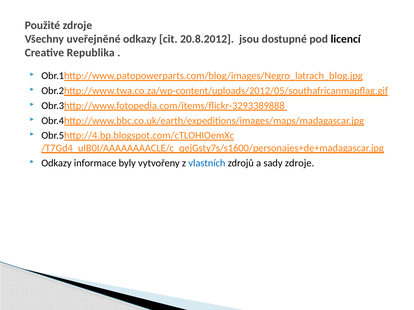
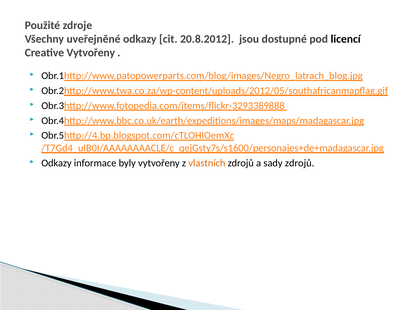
Creative Republika: Republika -> Vytvořeny (91, 53)
vlastních colour: blue -> orange (207, 163)
sady zdroje: zdroje -> zdrojů (300, 163)
